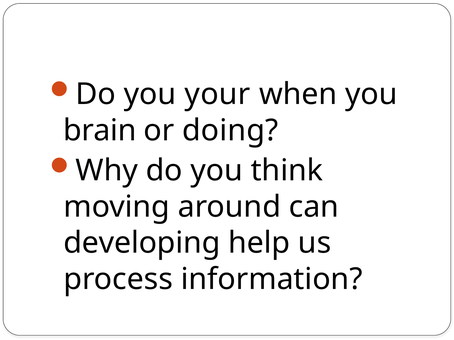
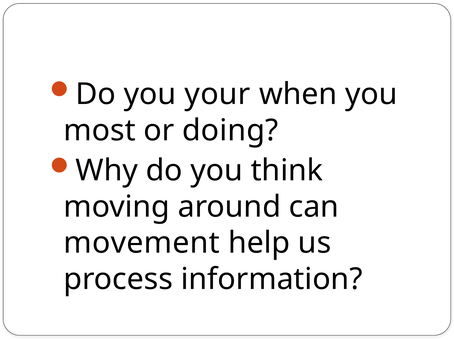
brain: brain -> most (100, 131)
developing: developing -> movement (142, 243)
